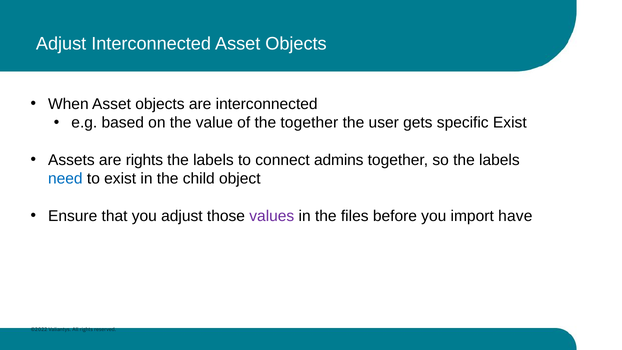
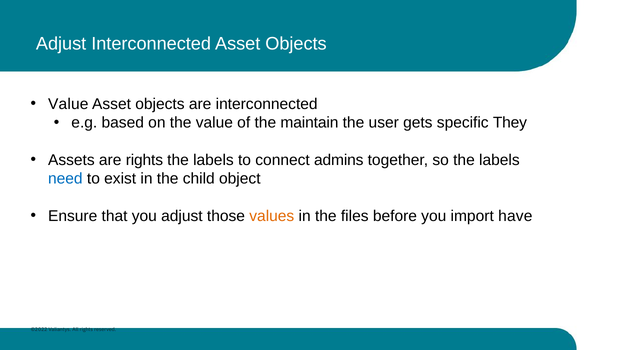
When: When -> Value (68, 104)
the together: together -> maintain (309, 123)
specific Exist: Exist -> They (510, 123)
values colour: purple -> orange (272, 216)
